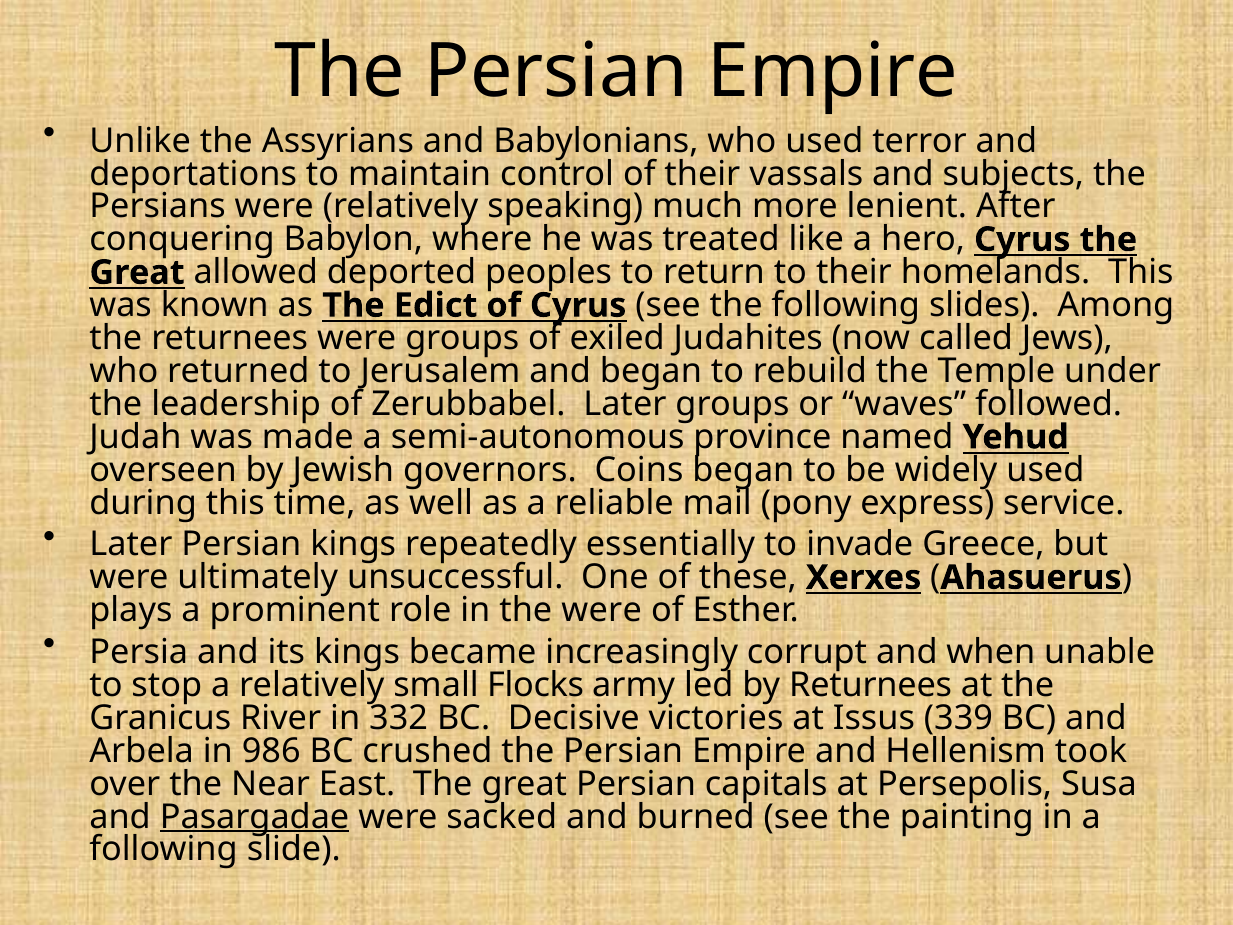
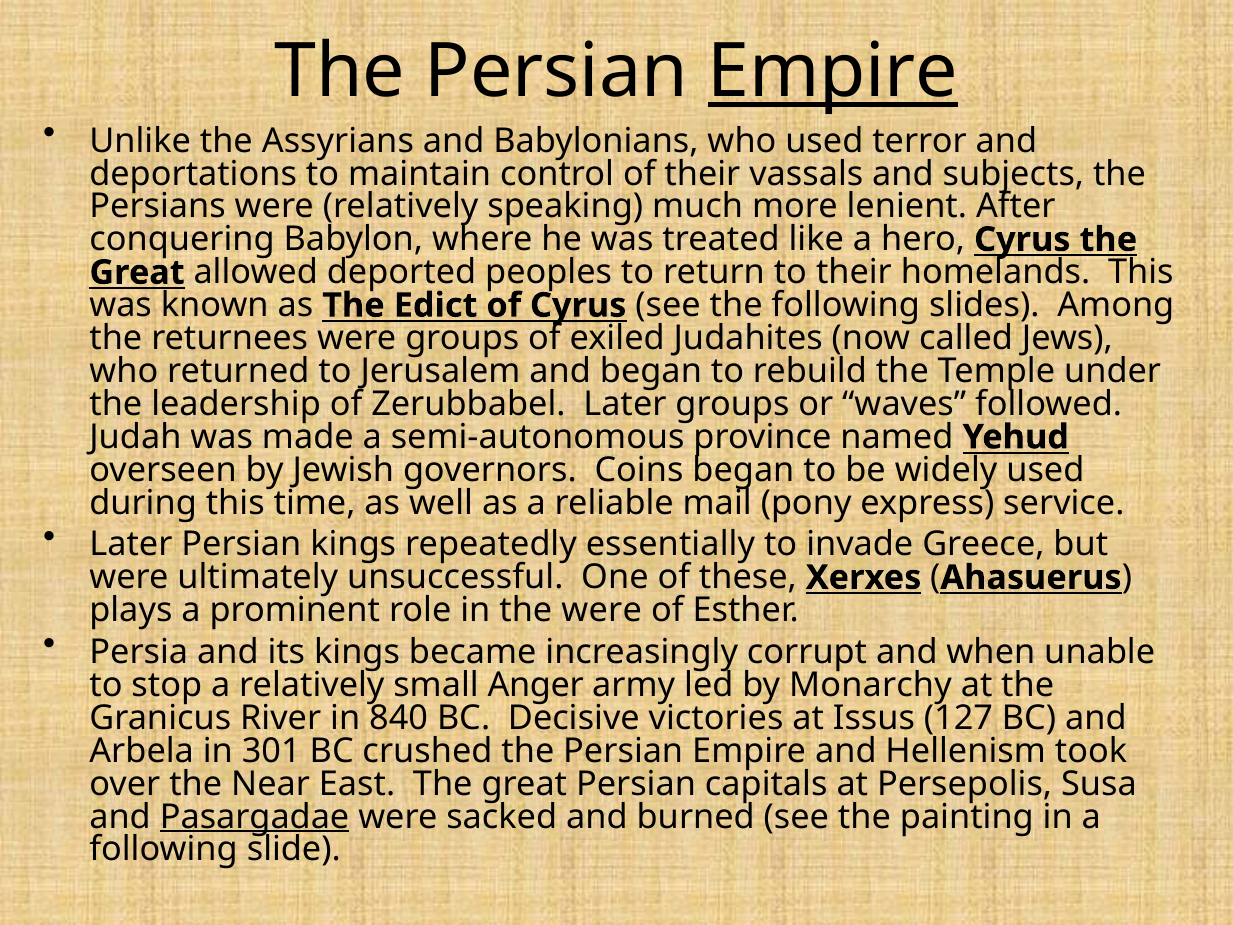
Empire underline: none -> present (833, 72)
Flocks: Flocks -> Anger (536, 685)
by Returnees: Returnees -> Monarchy (870, 685)
332: 332 -> 840 (399, 718)
339: 339 -> 127 (958, 718)
986: 986 -> 301 (271, 751)
